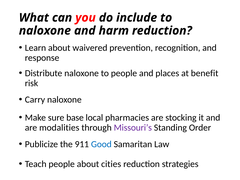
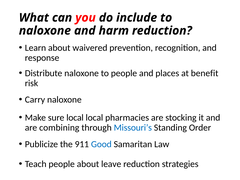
sure base: base -> local (75, 118)
modalities: modalities -> combining (59, 128)
Missouri’s colour: purple -> blue (133, 128)
cities: cities -> leave (111, 164)
